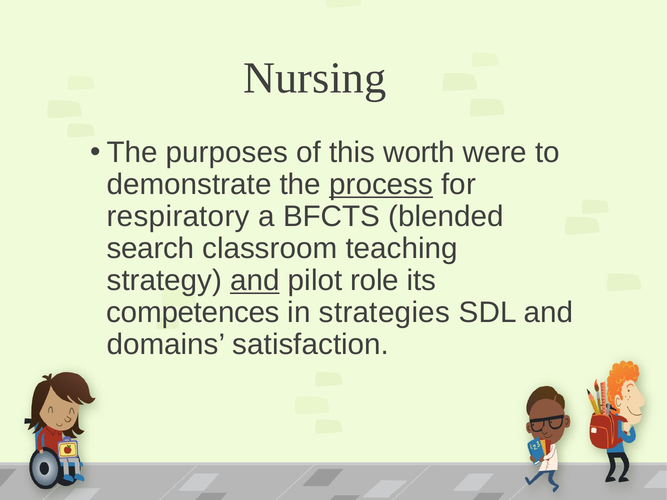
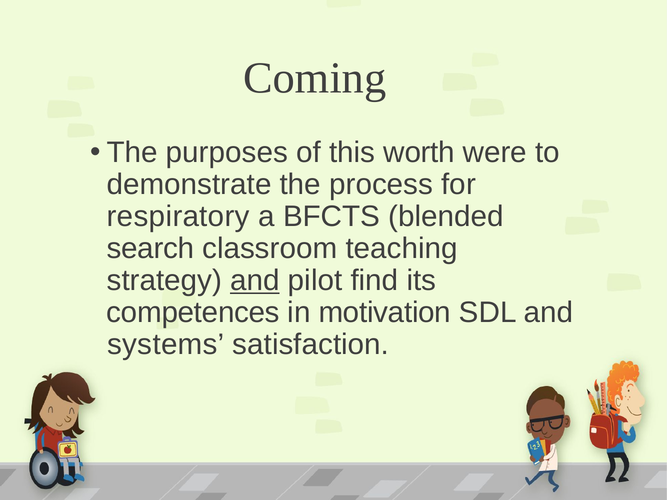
Nursing: Nursing -> Coming (315, 78)
process underline: present -> none (381, 185)
role: role -> find (374, 281)
strategies: strategies -> motivation (385, 313)
domains: domains -> systems (166, 345)
